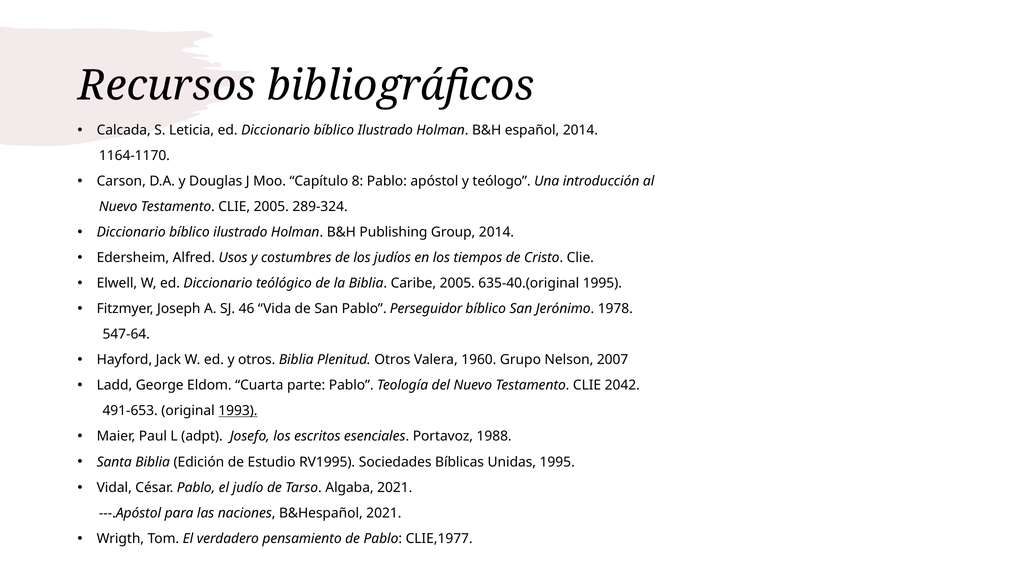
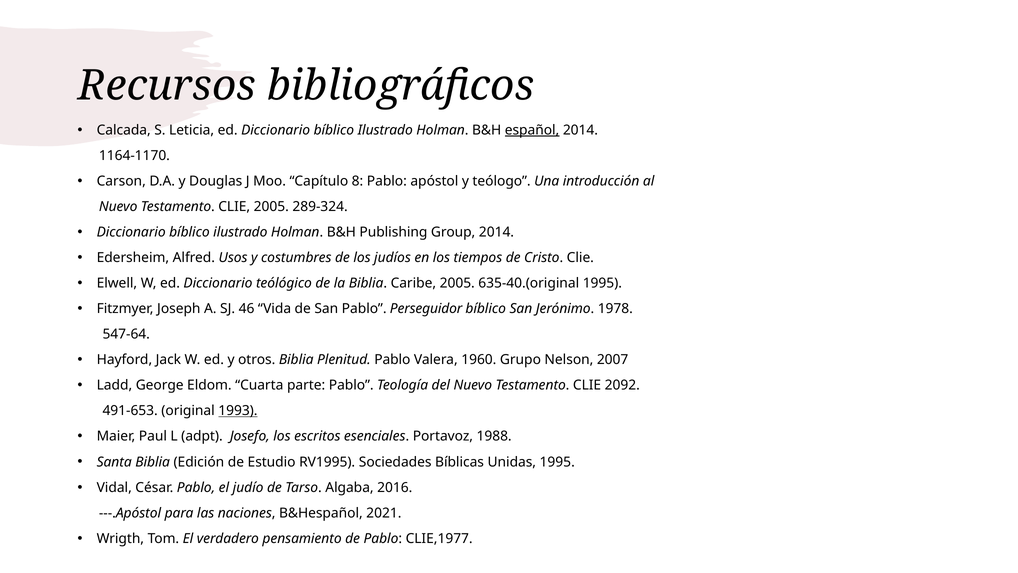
español underline: none -> present (532, 130)
Plenitud Otros: Otros -> Pablo (392, 360)
2042: 2042 -> 2092 (622, 385)
Algaba 2021: 2021 -> 2016 (395, 487)
